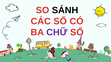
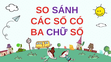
SÁNH colour: black -> purple (65, 10)
